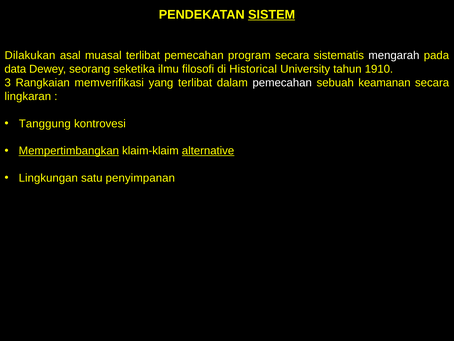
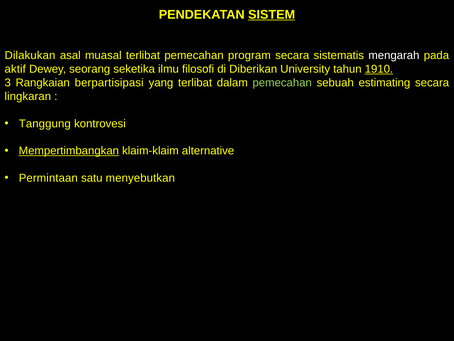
data: data -> aktif (15, 69)
Historical: Historical -> Diberikan (253, 69)
1910 underline: none -> present (379, 69)
memverifikasi: memverifikasi -> berpartisipasi (109, 83)
pemecahan colour: white -> light green (282, 83)
keamanan: keamanan -> estimating (384, 83)
alternative underline: present -> none (208, 151)
Lingkungan: Lingkungan -> Permintaan (48, 178)
penyimpanan: penyimpanan -> menyebutkan (140, 178)
